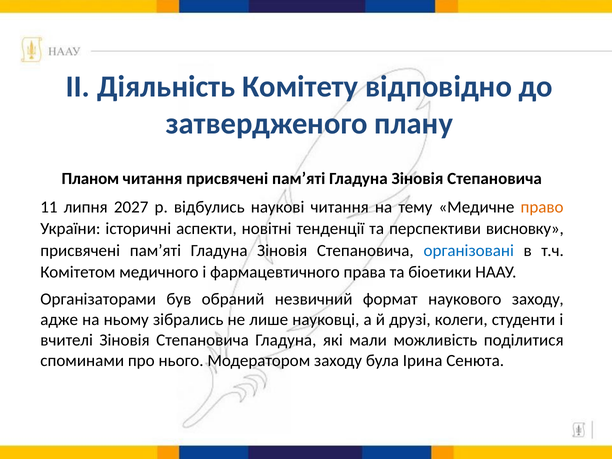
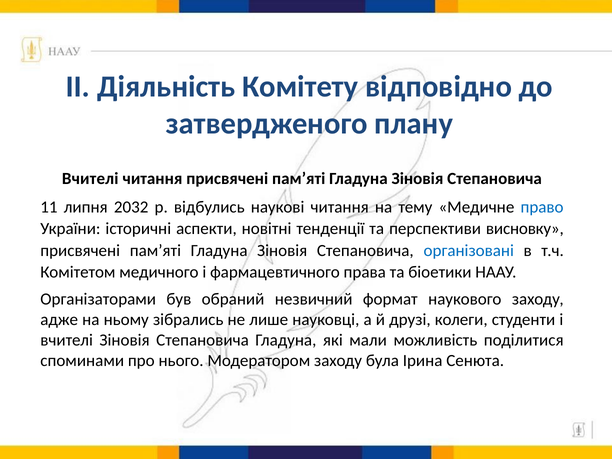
Планом: Планом -> Вчителі (90, 179)
2027: 2027 -> 2032 (131, 207)
право colour: orange -> blue (542, 207)
